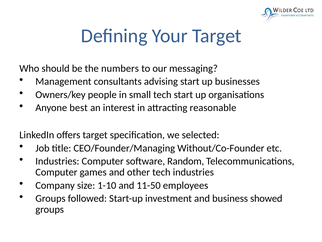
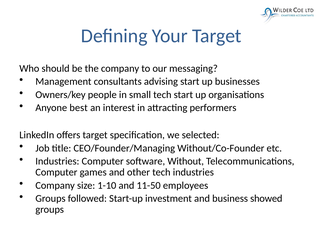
the numbers: numbers -> company (120, 68)
reasonable: reasonable -> performers (213, 107)
Random: Random -> Without (186, 161)
